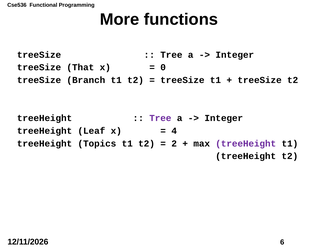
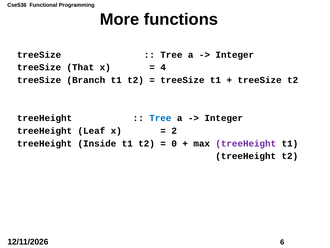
0: 0 -> 4 (163, 67)
Tree colour: purple -> blue (160, 118)
4: 4 -> 2 (174, 131)
Topics: Topics -> Inside (97, 143)
2: 2 -> 0 (174, 143)
